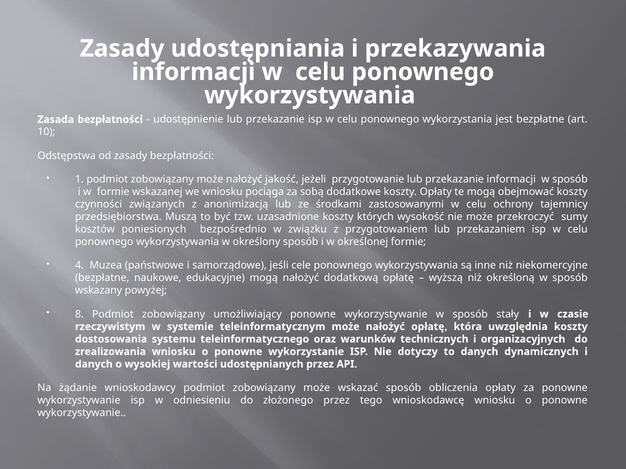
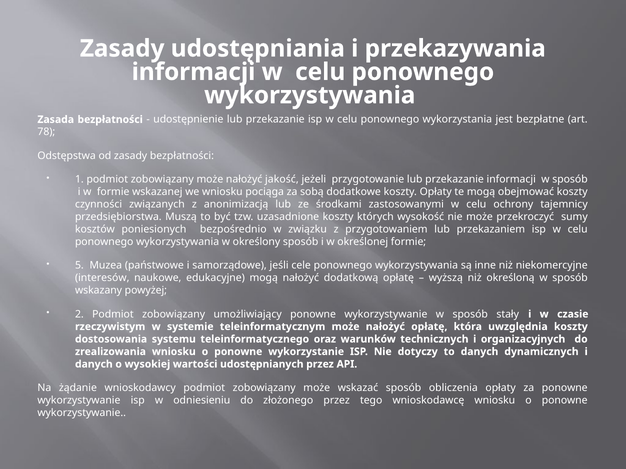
10: 10 -> 78 (46, 132)
4: 4 -> 5 (79, 266)
bezpłatne: bezpłatne -> interesów (102, 278)
8: 8 -> 2 (79, 314)
